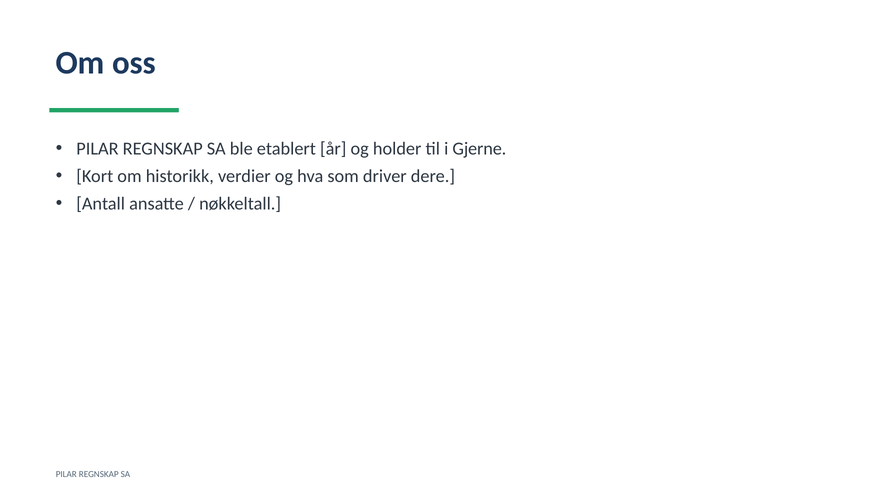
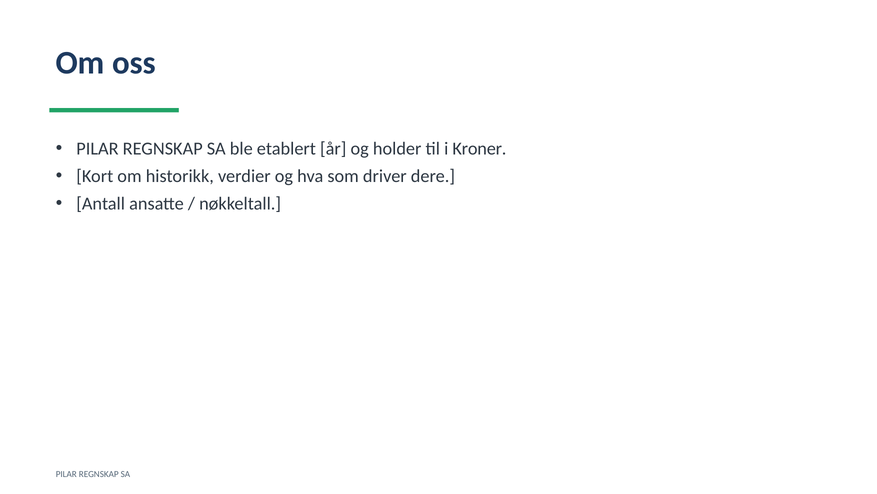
Gjerne: Gjerne -> Kroner (479, 149)
